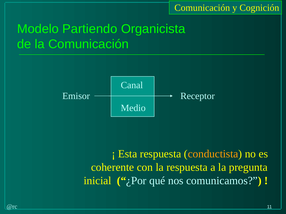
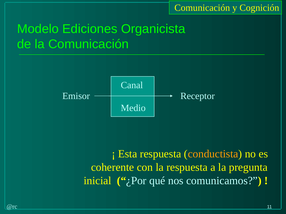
Partiendo: Partiendo -> Ediciones (90, 29)
